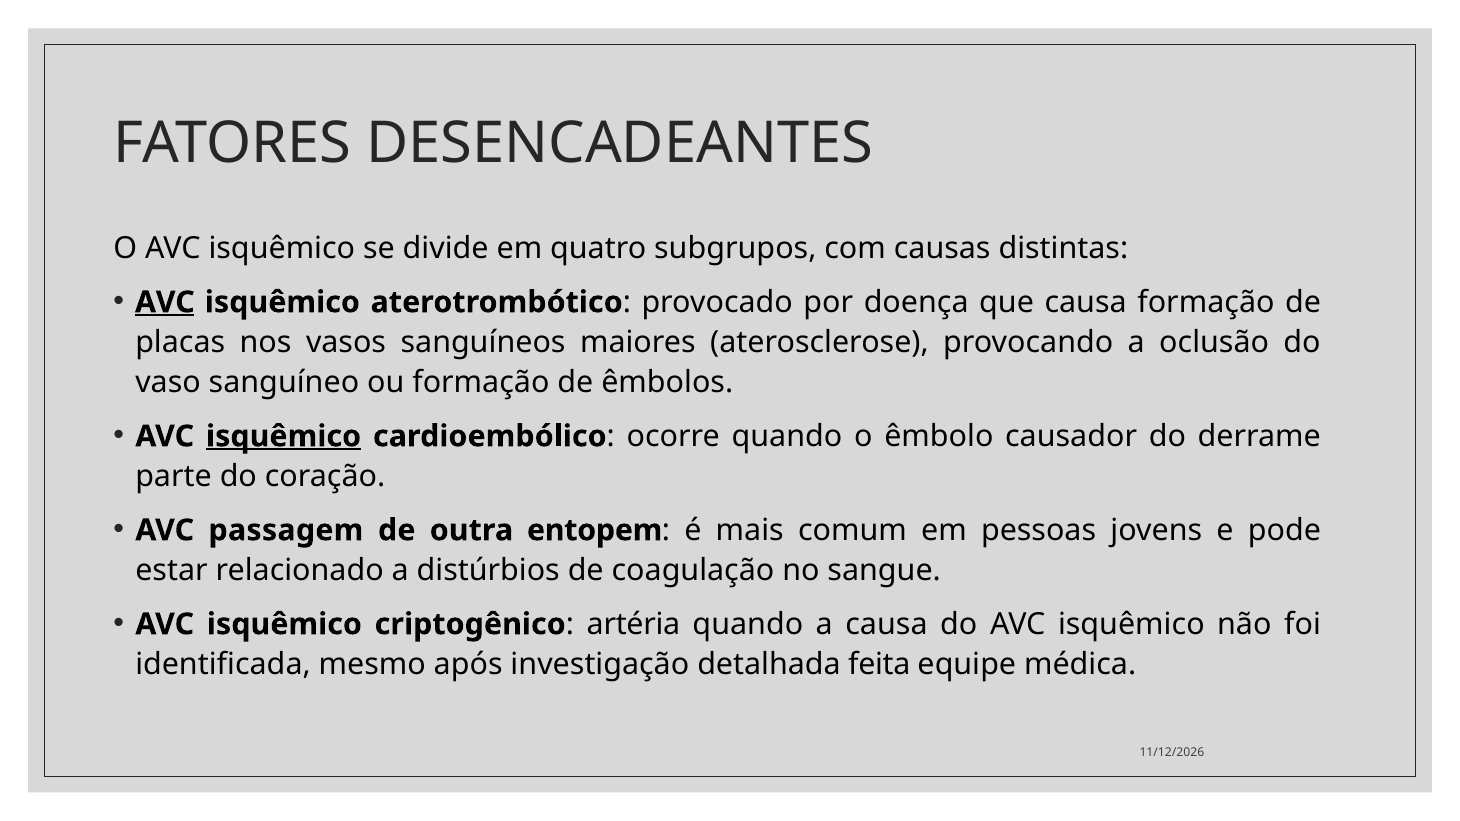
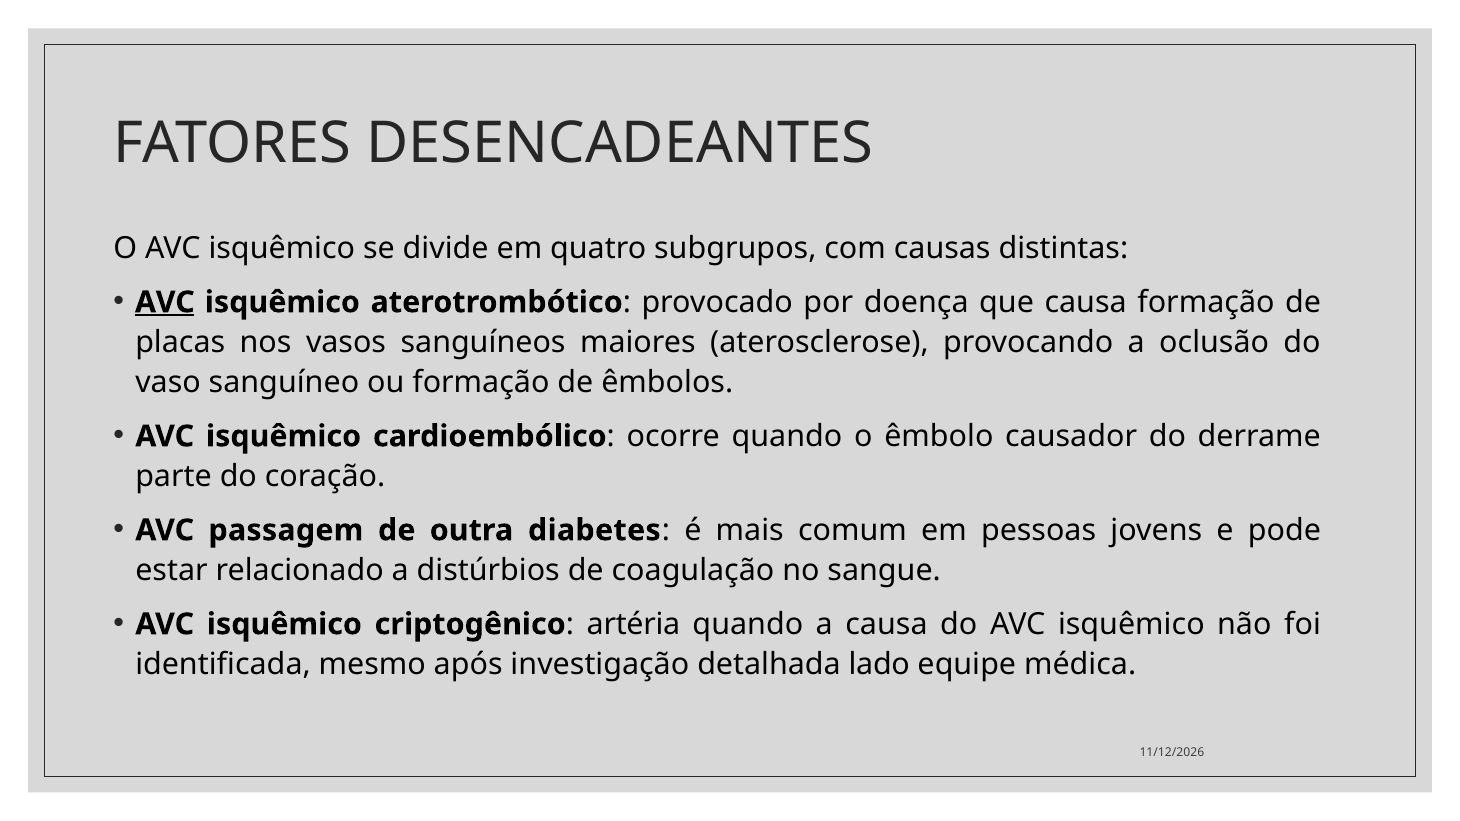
isquêmico underline: present -> none (284, 436)
entopem: entopem -> diabetes (594, 530)
feita: feita -> lado (879, 665)
